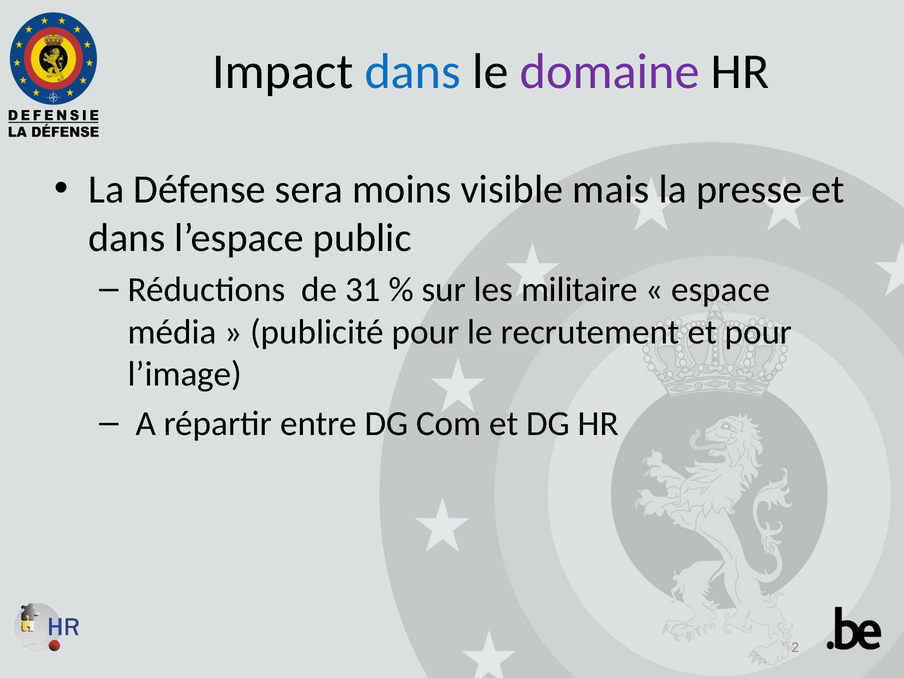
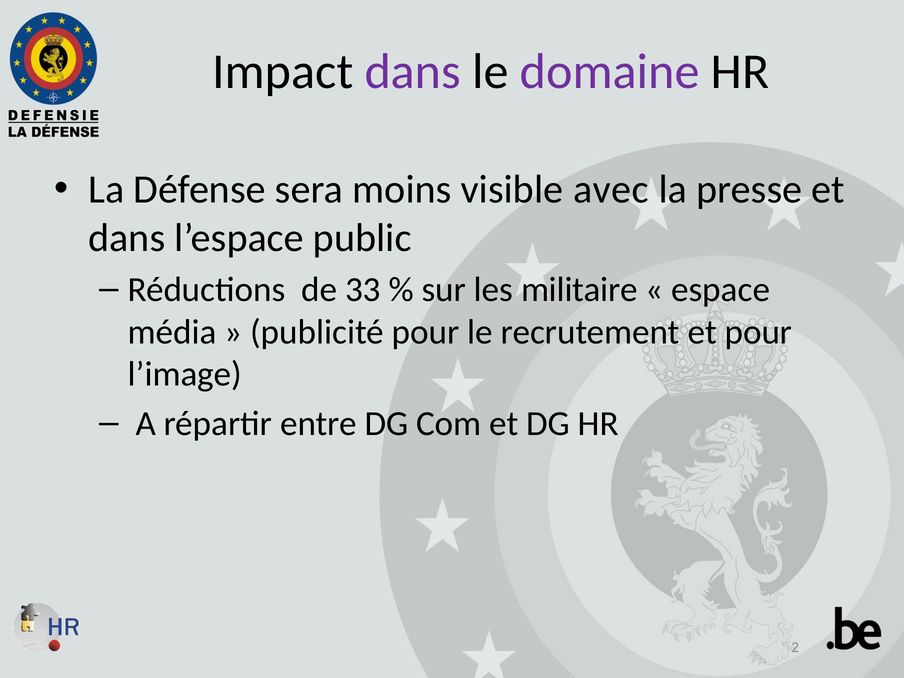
dans colour: blue -> purple (413, 72)
mais: mais -> avec (611, 190)
31: 31 -> 33 (363, 290)
